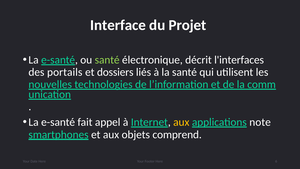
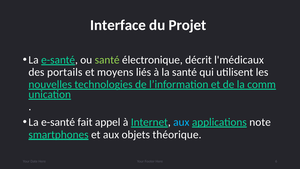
l'interfaces: l'interfaces -> l'médicaux (239, 60)
dossiers: dossiers -> moyens (115, 72)
aux colour: yellow -> light blue (181, 122)
comprend: comprend -> théorique (177, 134)
